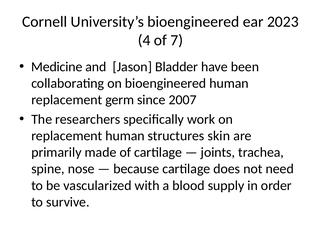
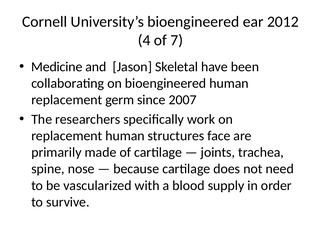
2023: 2023 -> 2012 (283, 22)
Bladder: Bladder -> Skeletal (177, 67)
skin: skin -> face (219, 136)
